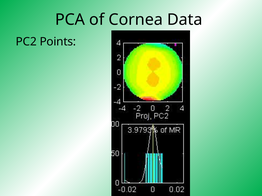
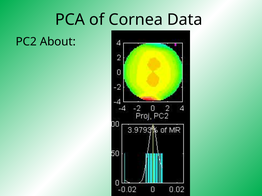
Points: Points -> About (58, 42)
